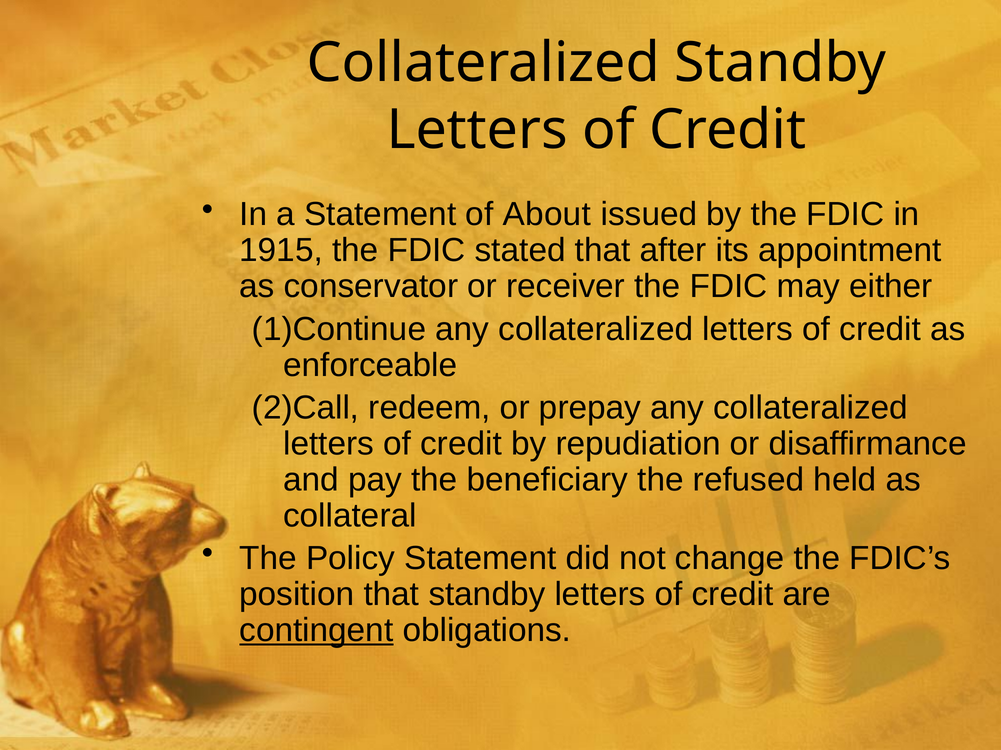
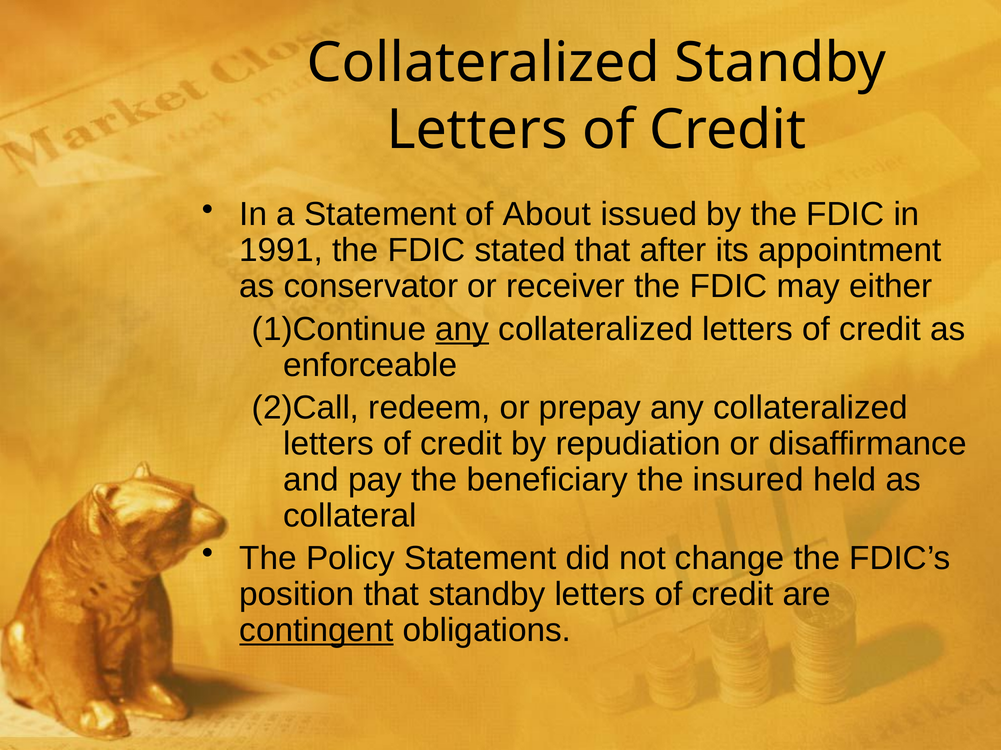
1915: 1915 -> 1991 (281, 251)
any underline: none -> present (462, 329)
refused: refused -> insured (748, 480)
